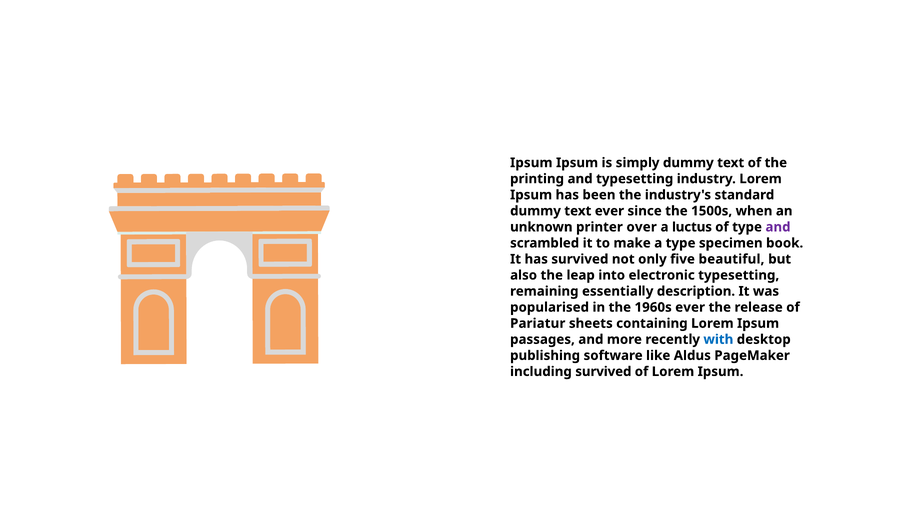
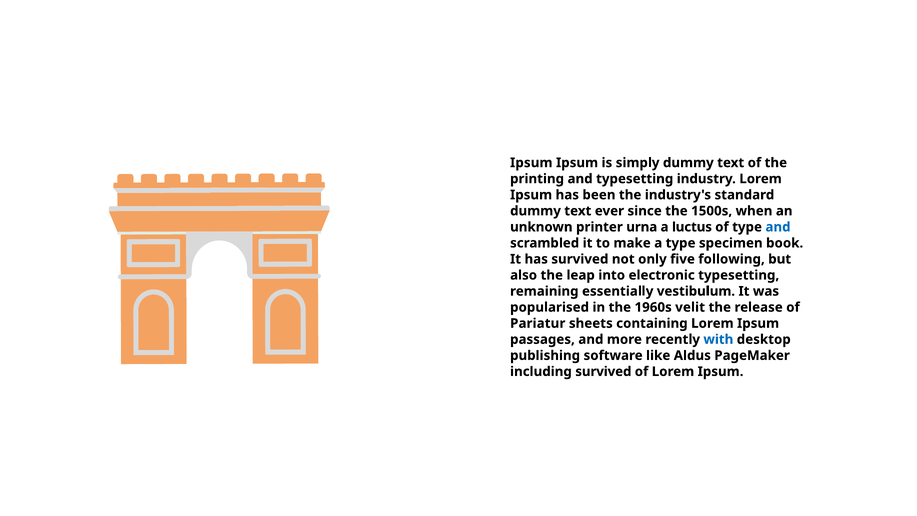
over: over -> urna (642, 227)
and colour: purple -> blue (778, 227)
beautiful: beautiful -> following (732, 259)
description: description -> vestibulum (696, 291)
1960s ever: ever -> velit (690, 307)
